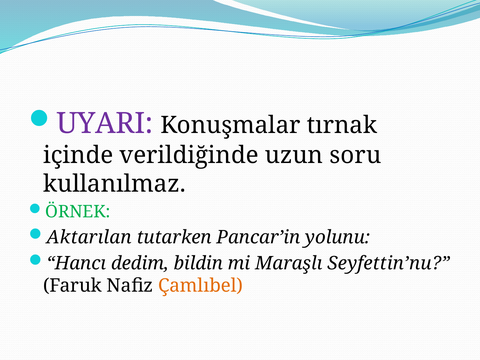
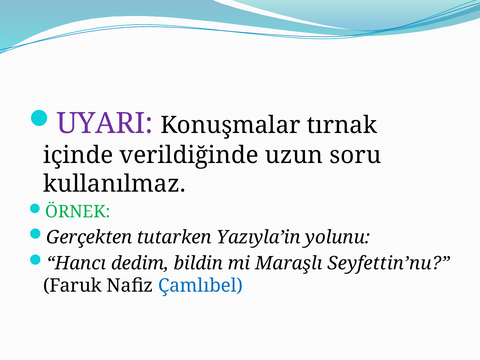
Aktarılan: Aktarılan -> Gerçekten (89, 237)
Pancar’in: Pancar’in -> Yazıyla’in (259, 237)
Çamlıbel colour: orange -> blue (201, 286)
